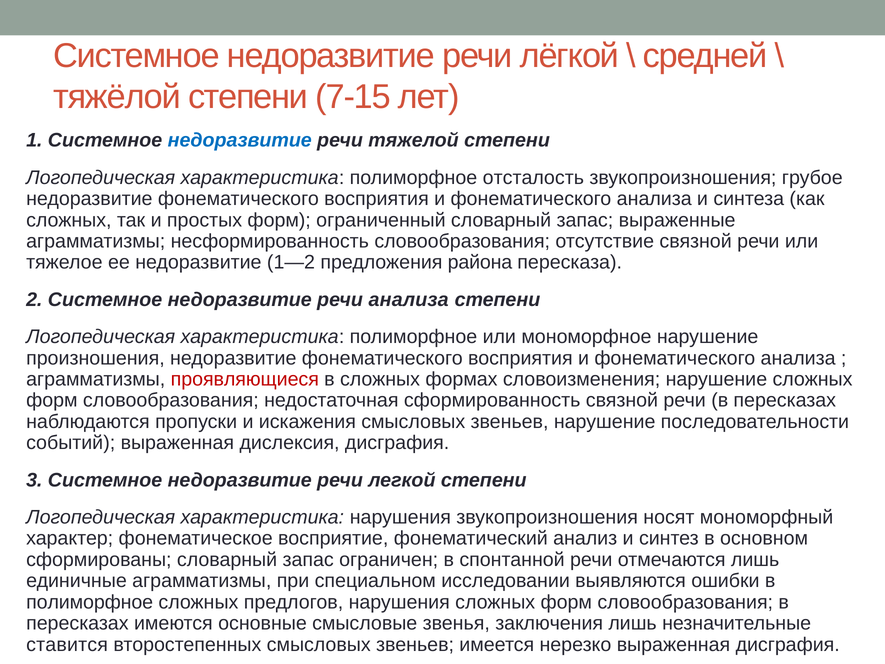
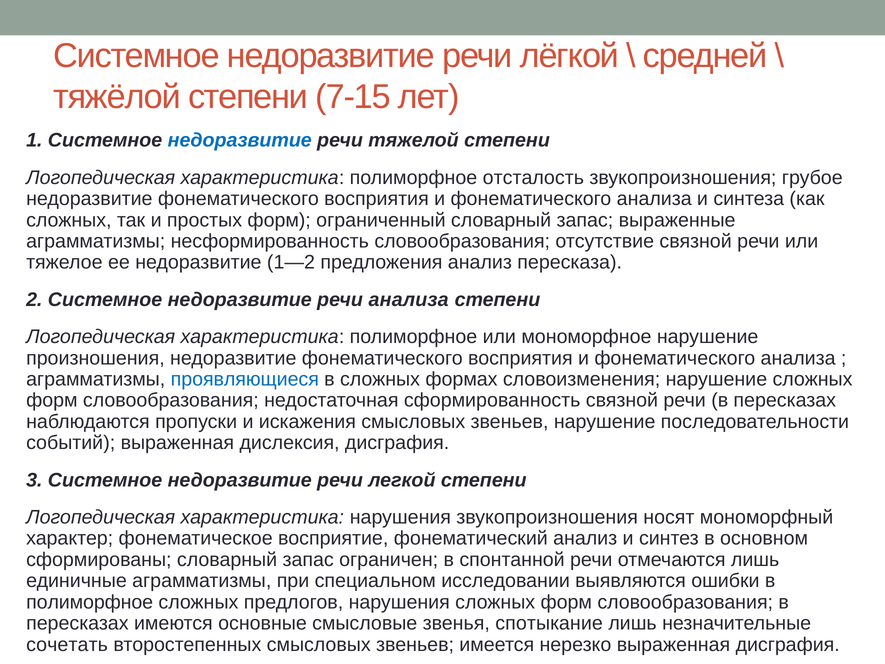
предложения района: района -> анализ (480, 262)
проявляющиеся colour: red -> blue (245, 379)
заключения: заключения -> спотыкание (549, 623)
ставится: ставится -> сочетать (67, 644)
